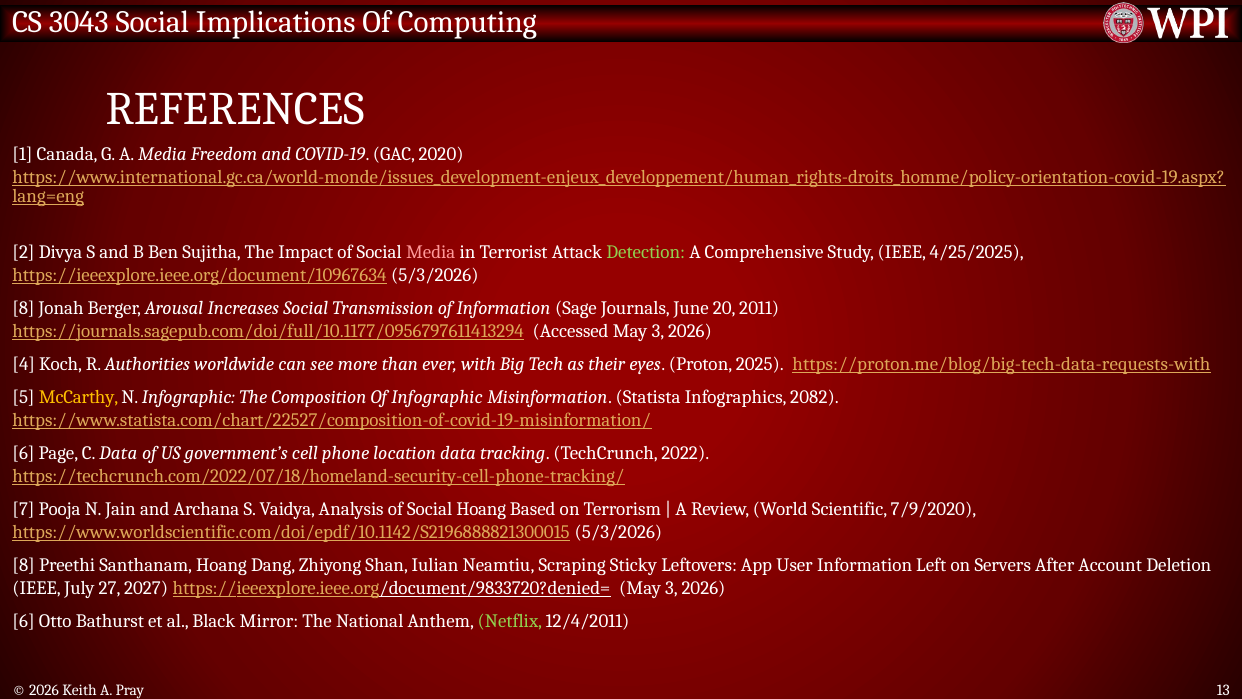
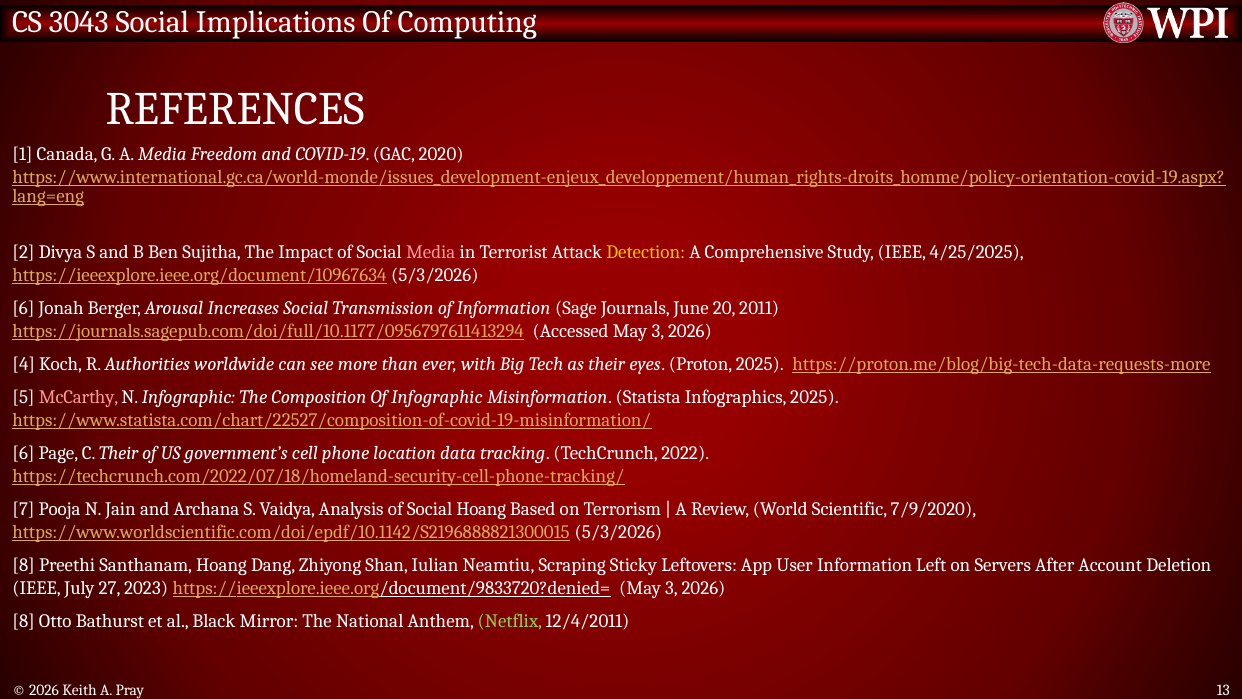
Detection colour: light green -> yellow (646, 252)
8: 8 -> 6 (23, 308)
https://proton.me/blog/big-tech-data-requests-with: https://proton.me/blog/big-tech-data-requests-with -> https://proton.me/blog/big-tech-data-requests-more (1001, 364)
McCarthy colour: yellow -> pink (78, 397)
Infographics 2082: 2082 -> 2025 (815, 397)
C Data: Data -> Their (119, 453)
2027: 2027 -> 2023 (146, 588)
6: 6 -> 8 (24, 621)
